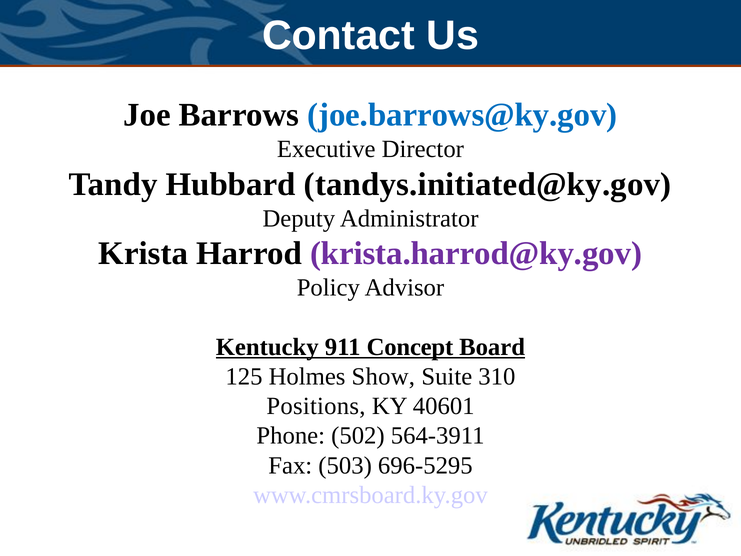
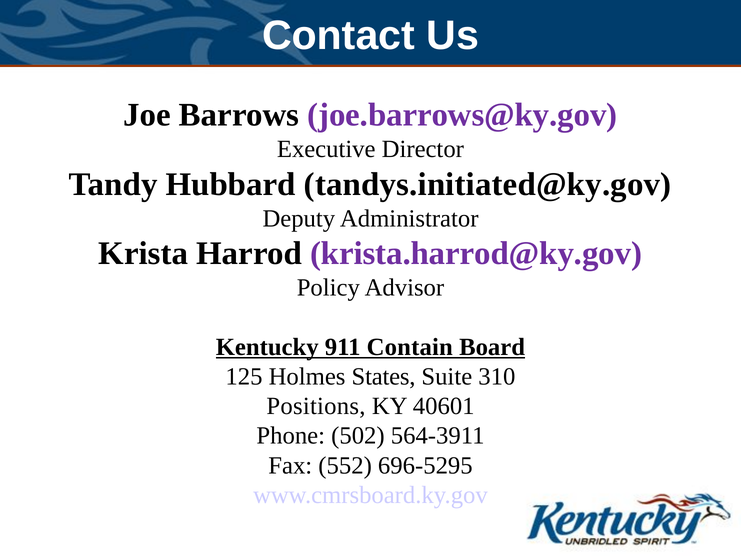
joe.barrows@ky.gov colour: blue -> purple (462, 115)
Concept: Concept -> Contain (410, 347)
Show: Show -> States (384, 376)
503: 503 -> 552 (345, 465)
